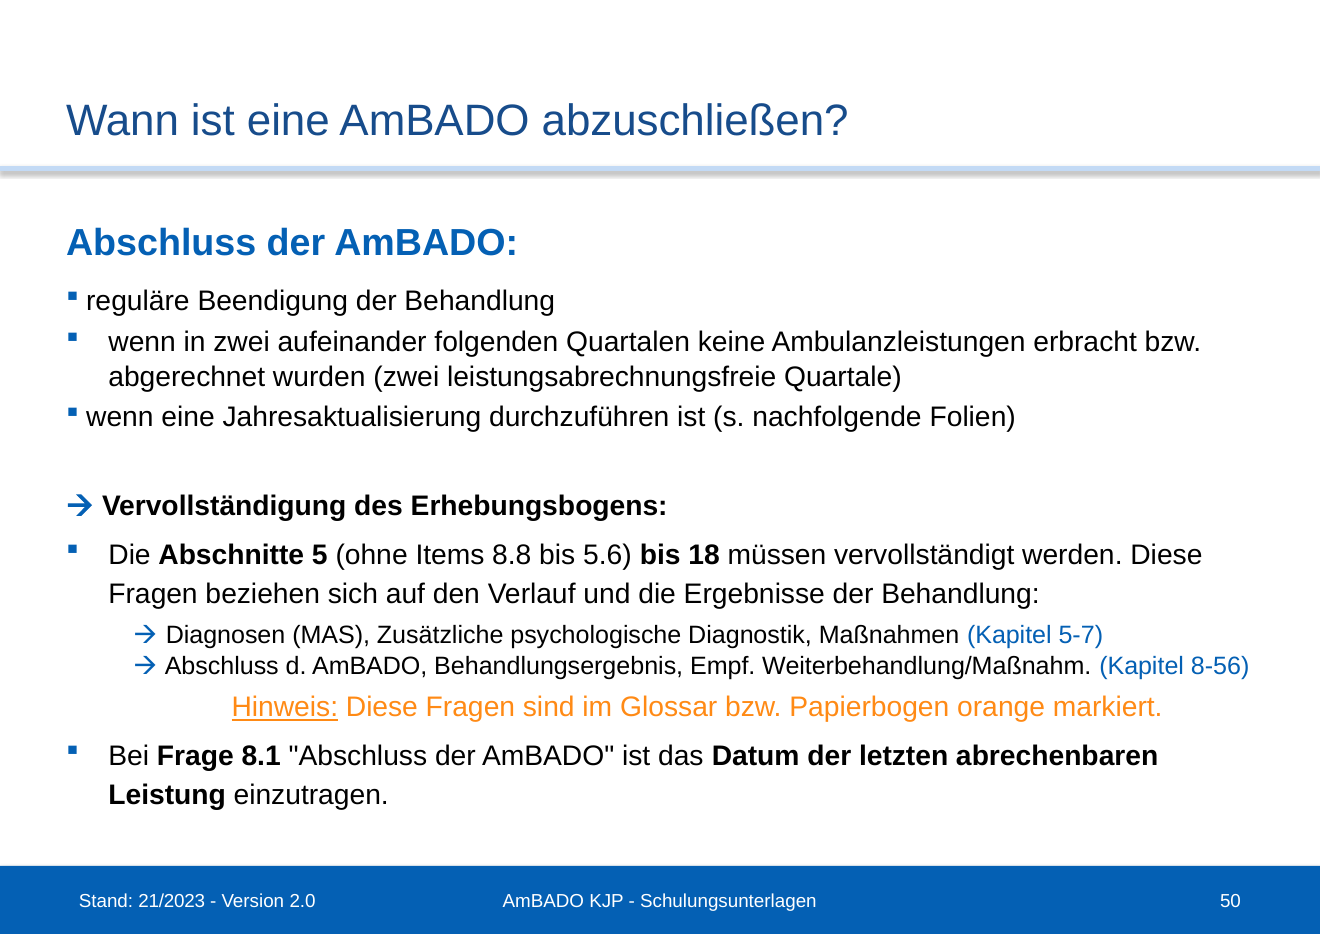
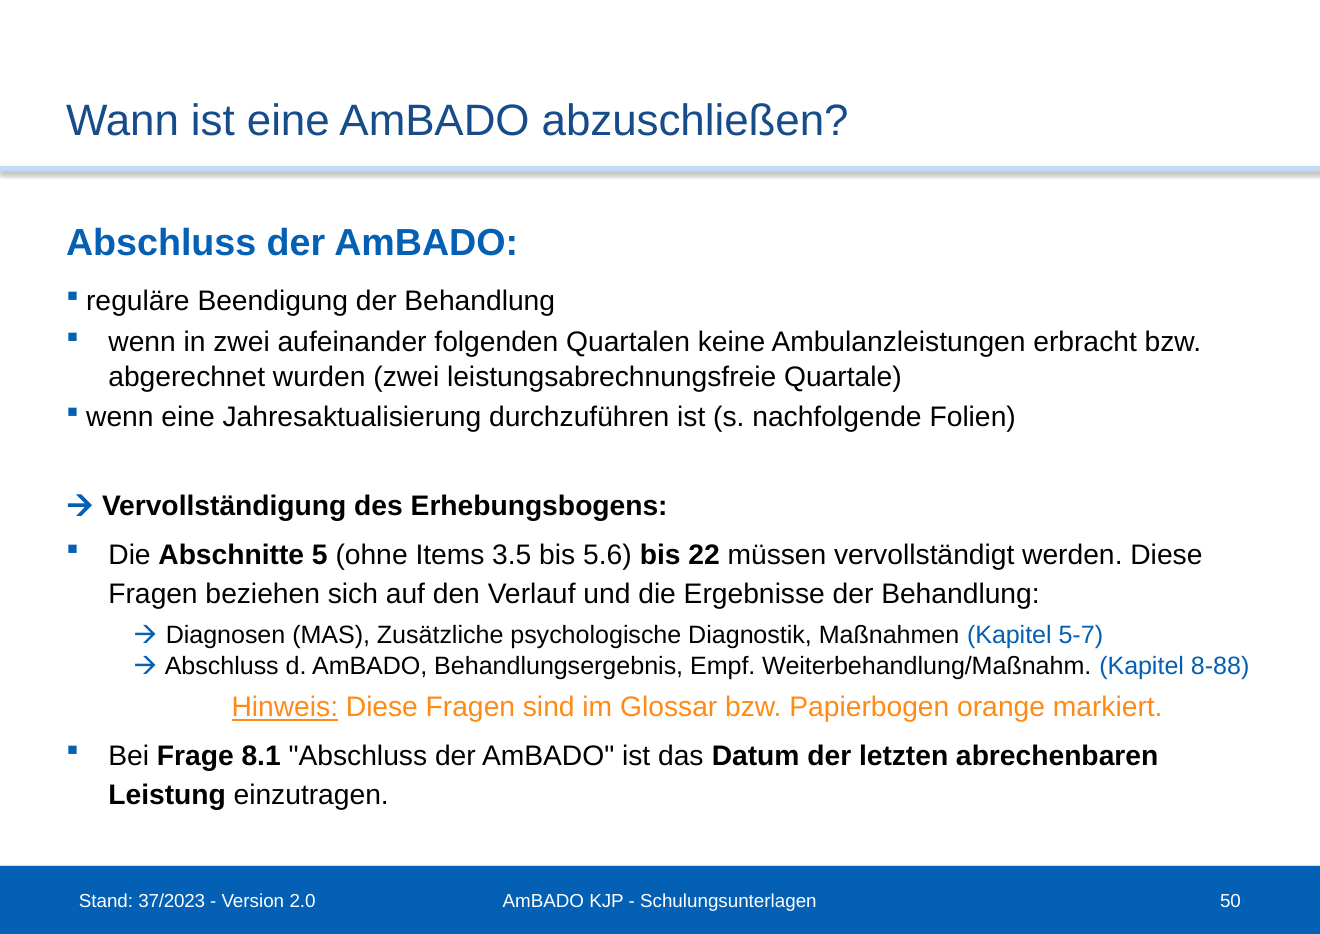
8.8: 8.8 -> 3.5 (512, 555)
18: 18 -> 22 (704, 555)
8-56: 8-56 -> 8-88 (1220, 666)
21/2023: 21/2023 -> 37/2023 (172, 901)
